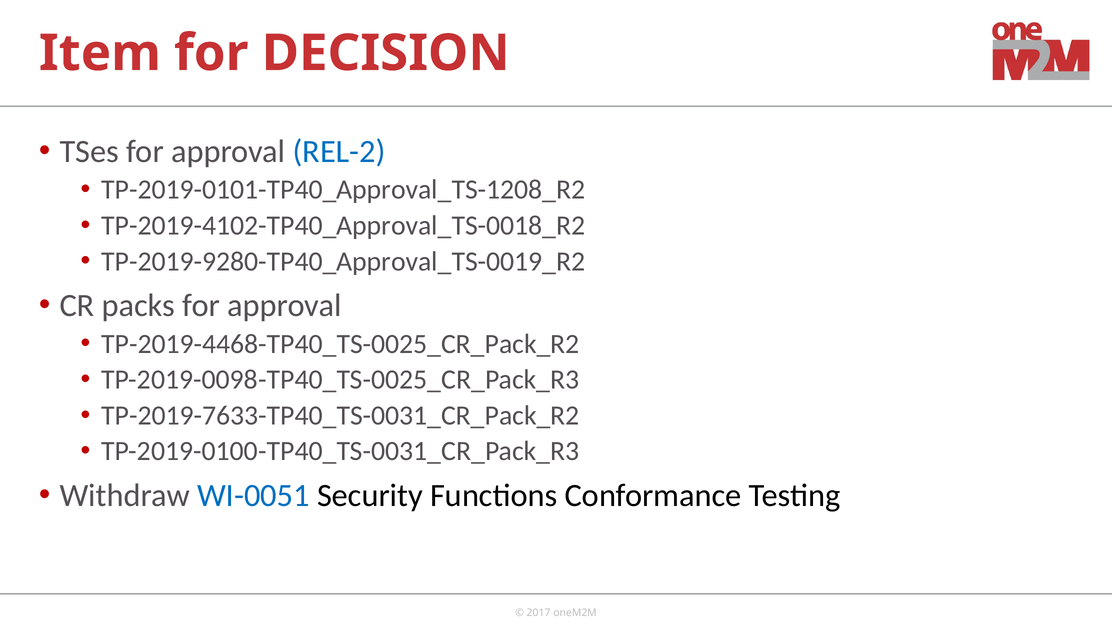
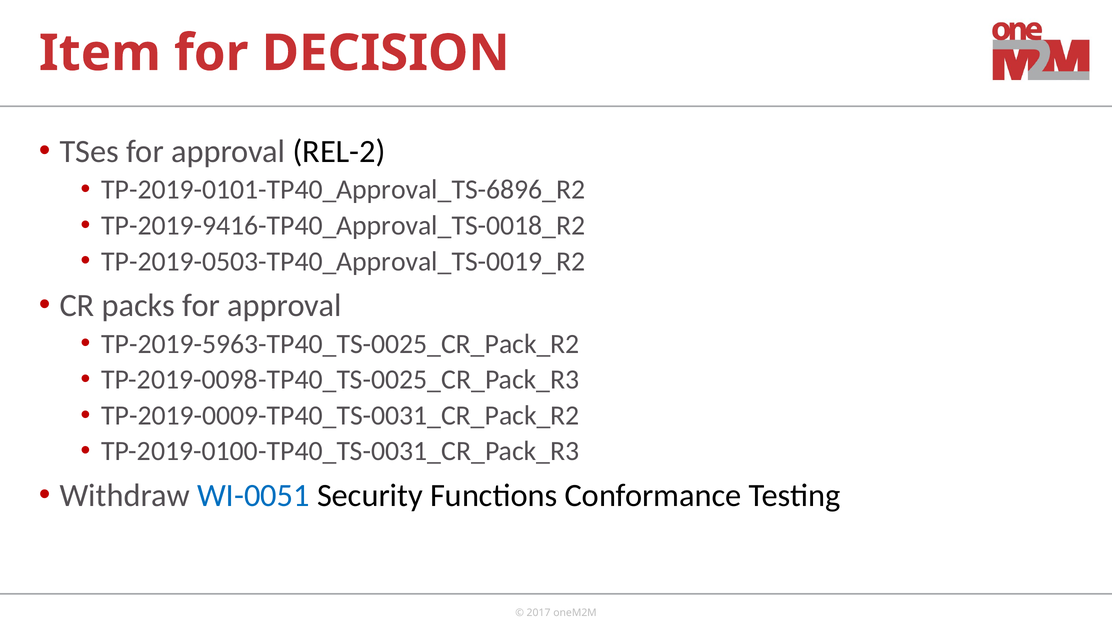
REL-2 colour: blue -> black (339, 151)
TP-2019-0101-TP40_Approval_TS-1208_R2: TP-2019-0101-TP40_Approval_TS-1208_R2 -> TP-2019-0101-TP40_Approval_TS-6896_R2 (343, 190)
TP-2019-4102-TP40_Approval_TS-0018_R2: TP-2019-4102-TP40_Approval_TS-0018_R2 -> TP-2019-9416-TP40_Approval_TS-0018_R2 (343, 225)
TP-2019-9280-TP40_Approval_TS-0019_R2: TP-2019-9280-TP40_Approval_TS-0019_R2 -> TP-2019-0503-TP40_Approval_TS-0019_R2 (343, 261)
TP-2019-4468-TP40_TS-0025_CR_Pack_R2: TP-2019-4468-TP40_TS-0025_CR_Pack_R2 -> TP-2019-5963-TP40_TS-0025_CR_Pack_R2 (340, 344)
TP-2019-7633-TP40_TS-0031_CR_Pack_R2: TP-2019-7633-TP40_TS-0031_CR_Pack_R2 -> TP-2019-0009-TP40_TS-0031_CR_Pack_R2 (340, 415)
